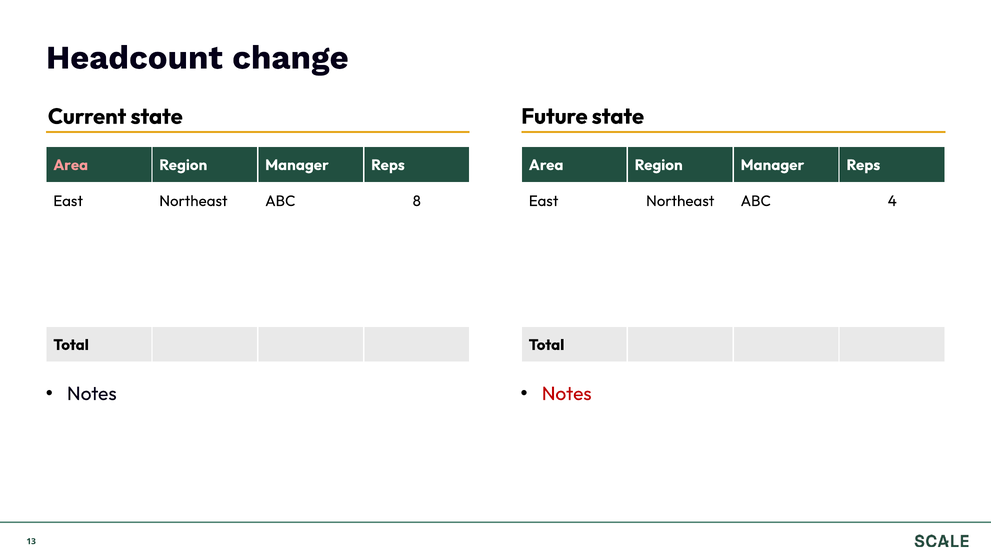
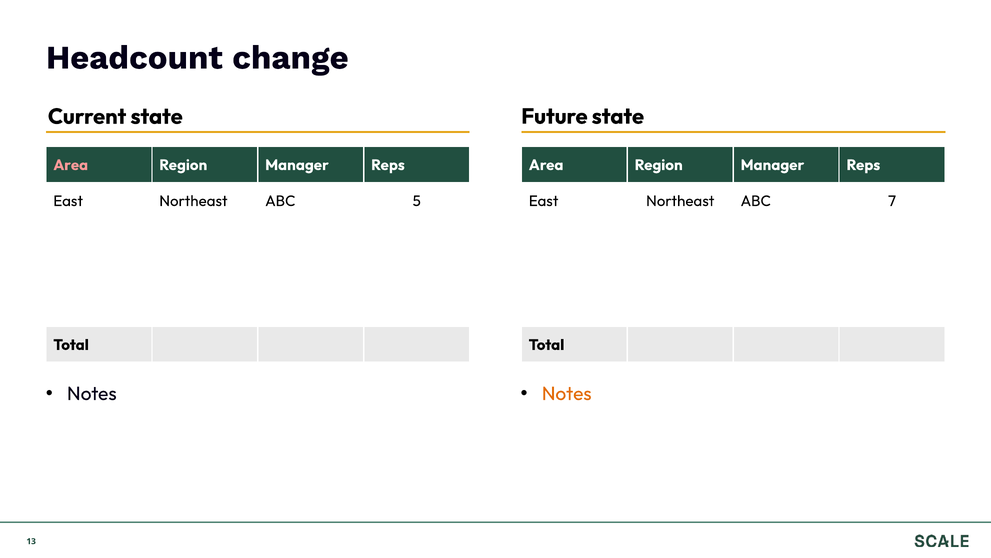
8: 8 -> 5 (417, 201)
4: 4 -> 7 (892, 201)
Notes colour: red -> orange (567, 393)
